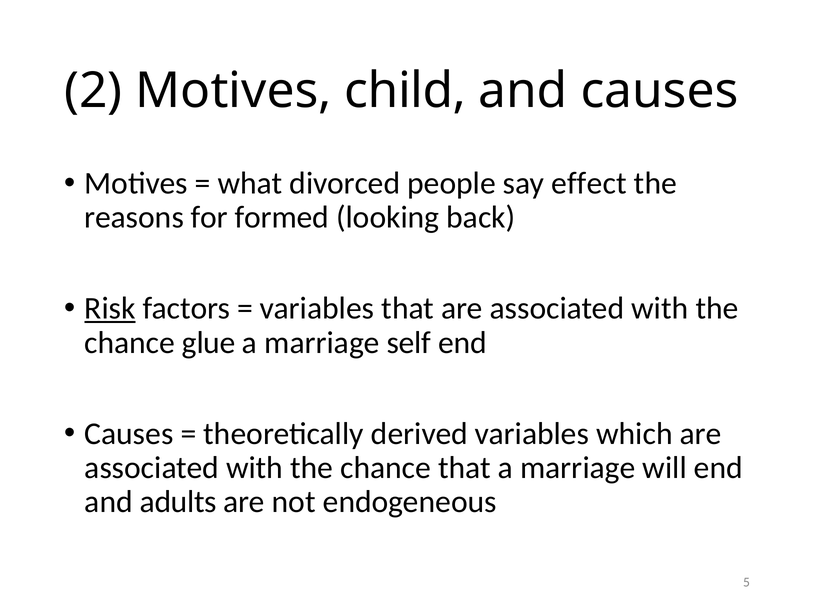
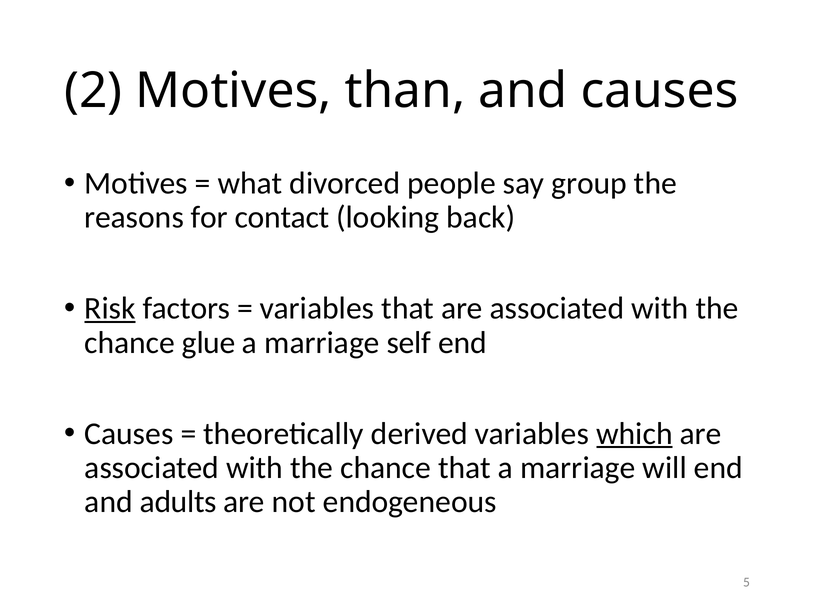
child: child -> than (405, 91)
effect: effect -> group (589, 184)
formed: formed -> contact (282, 218)
which underline: none -> present (634, 434)
